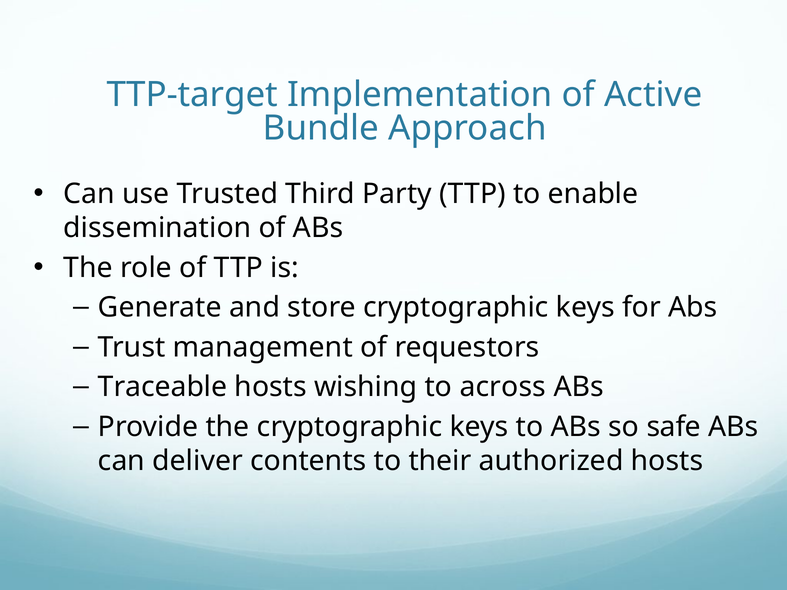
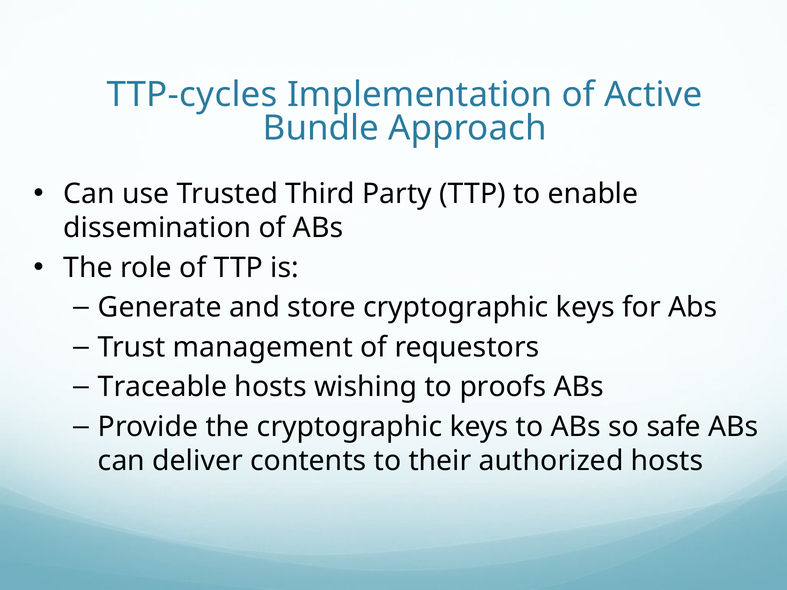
TTP-target: TTP-target -> TTP-cycles (192, 95)
across: across -> proofs (503, 387)
